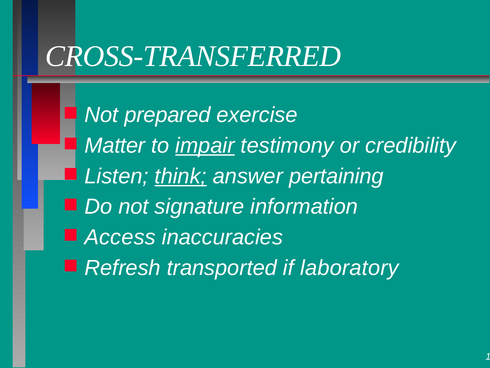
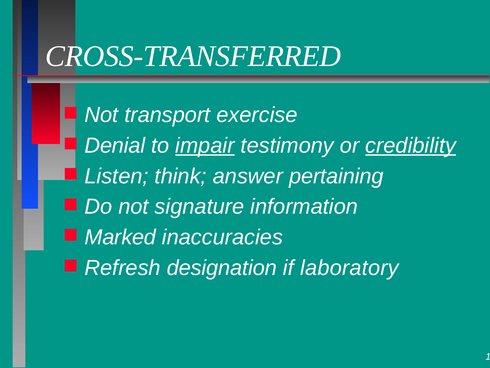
prepared: prepared -> transport (167, 115)
Matter: Matter -> Denial (115, 145)
credibility underline: none -> present (411, 145)
think underline: present -> none (181, 176)
Access: Access -> Marked (120, 237)
transported: transported -> designation (222, 267)
